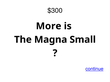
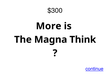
Small: Small -> Think (83, 40)
